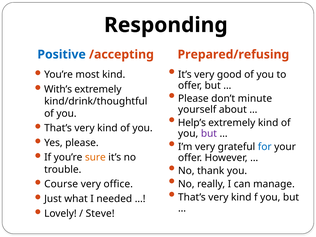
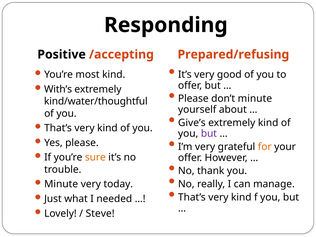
Positive colour: blue -> black (62, 54)
kind/drink/thoughtful: kind/drink/thoughtful -> kind/water/thoughtful (96, 101)
Help’s: Help’s -> Give’s (192, 123)
for colour: blue -> orange (265, 147)
Course: Course -> Minute (61, 184)
office: office -> today (118, 184)
